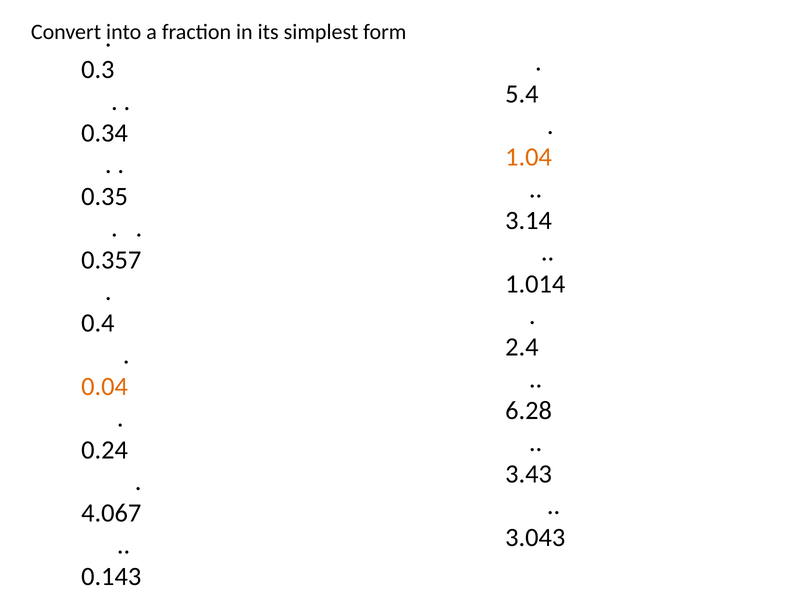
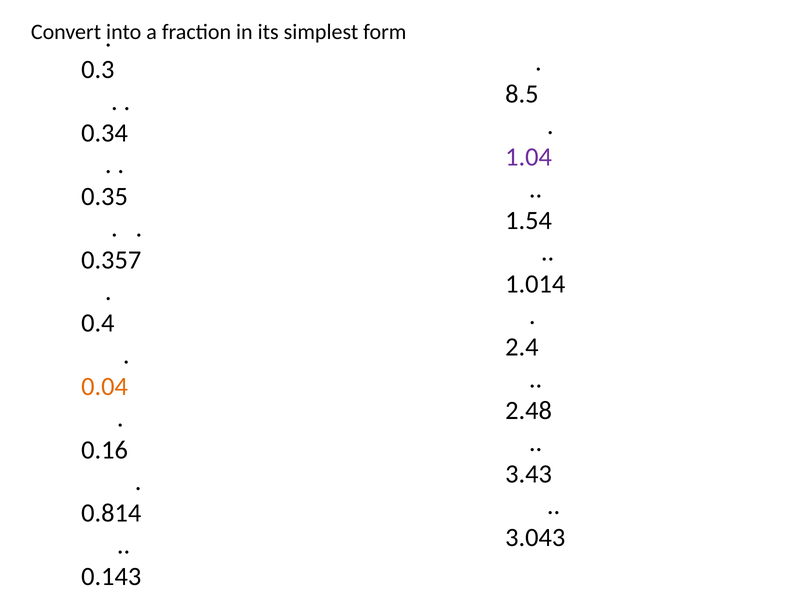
5.4: 5.4 -> 8.5 (522, 94)
1.04 colour: orange -> purple (529, 157)
3.14: 3.14 -> 1.54 (529, 221)
6.28: 6.28 -> 2.48 (529, 411)
0.24: 0.24 -> 0.16 (105, 450)
4.067: 4.067 -> 0.814 (111, 513)
